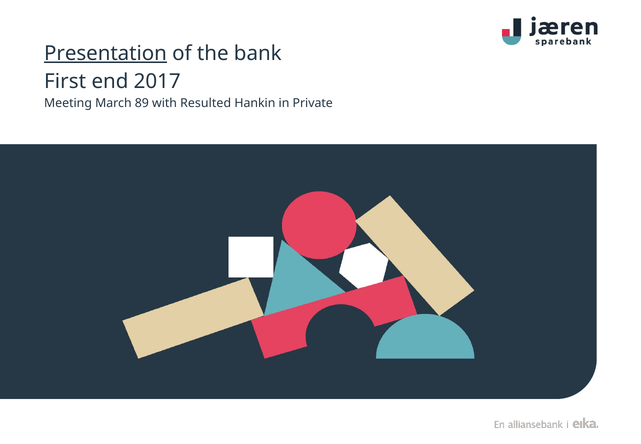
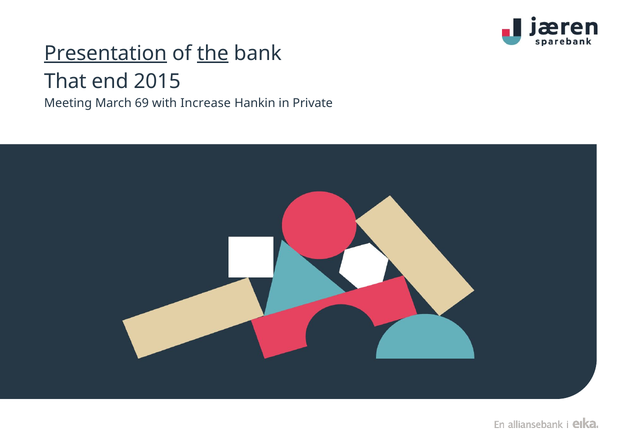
the underline: none -> present (213, 53)
First: First -> That (65, 81)
2017: 2017 -> 2015 (157, 81)
89: 89 -> 69 (142, 103)
Resulted: Resulted -> Increase (206, 103)
